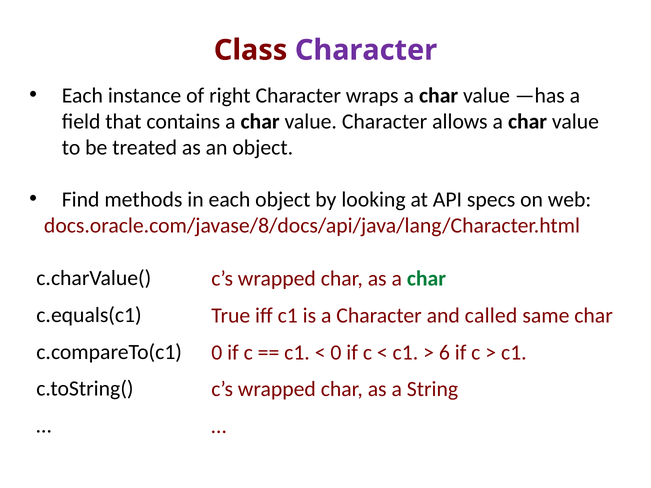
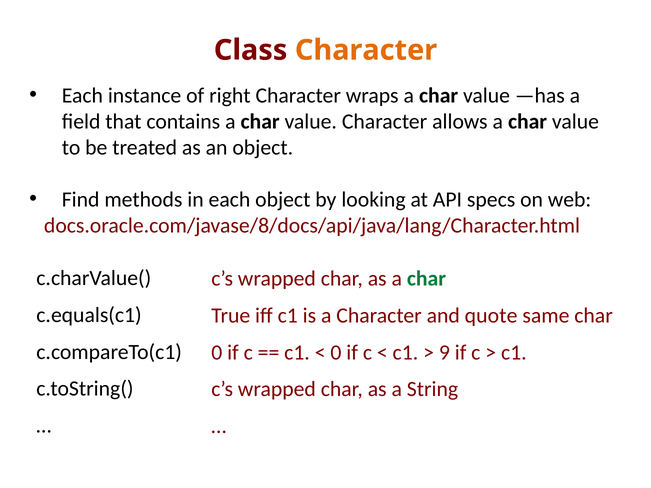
Character colour: purple -> orange (366, 50)
called: called -> quote (491, 316)
6: 6 -> 9 (444, 353)
